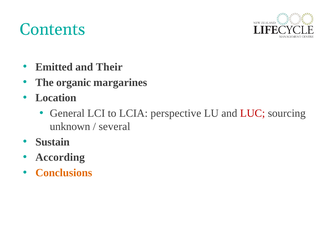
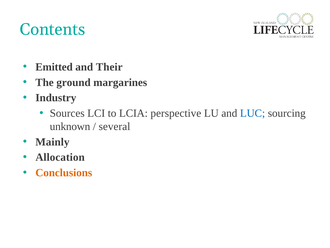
organic: organic -> ground (74, 82)
Location: Location -> Industry (56, 98)
General: General -> Sources (67, 113)
LUC colour: red -> blue (253, 113)
Sustain: Sustain -> Mainly (52, 142)
According: According -> Allocation (60, 157)
